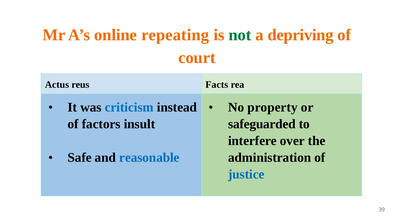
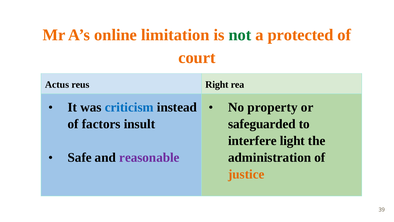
repeating: repeating -> limitation (175, 35)
depriving: depriving -> protected (301, 35)
Facts: Facts -> Right (217, 84)
over: over -> light (292, 140)
reasonable colour: blue -> purple (149, 157)
justice colour: blue -> orange (246, 174)
